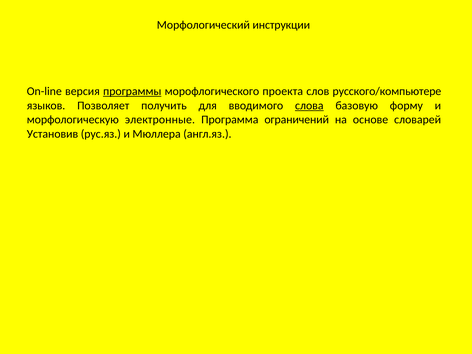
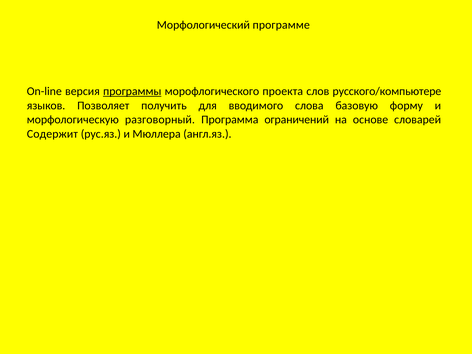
инструкции: инструкции -> программе (281, 25)
слова underline: present -> none (309, 106)
электронные: электронные -> разговорный (160, 120)
Установив: Установив -> Содержит (52, 134)
